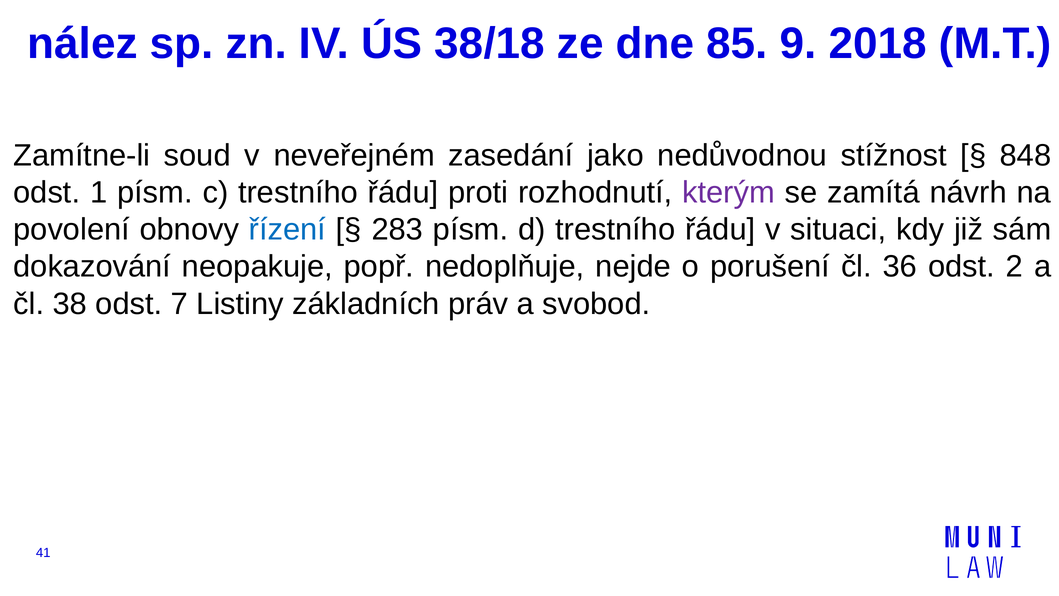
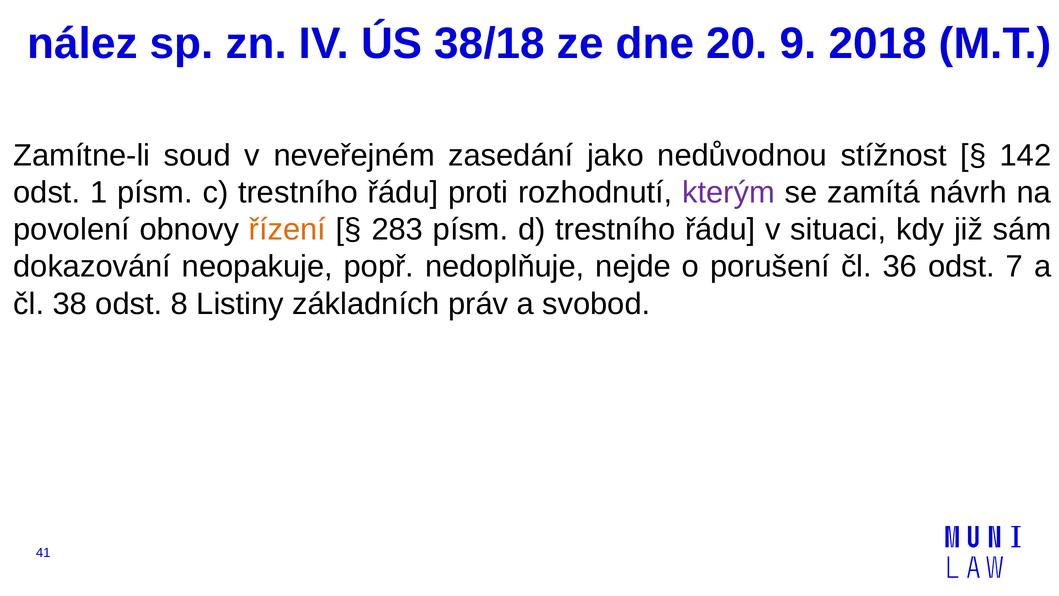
85: 85 -> 20 (737, 44)
848: 848 -> 142 (1026, 155)
řízení colour: blue -> orange (288, 229)
2: 2 -> 7 (1014, 267)
7: 7 -> 8 (179, 304)
